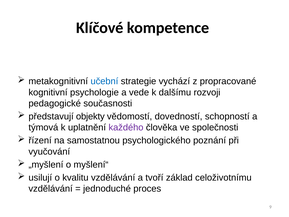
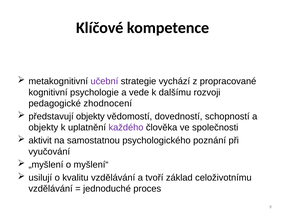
učební colour: blue -> purple (104, 81)
současnosti: současnosti -> zhodnocení (108, 103)
týmová: týmová -> objekty (43, 127)
řízení: řízení -> aktivit (40, 140)
